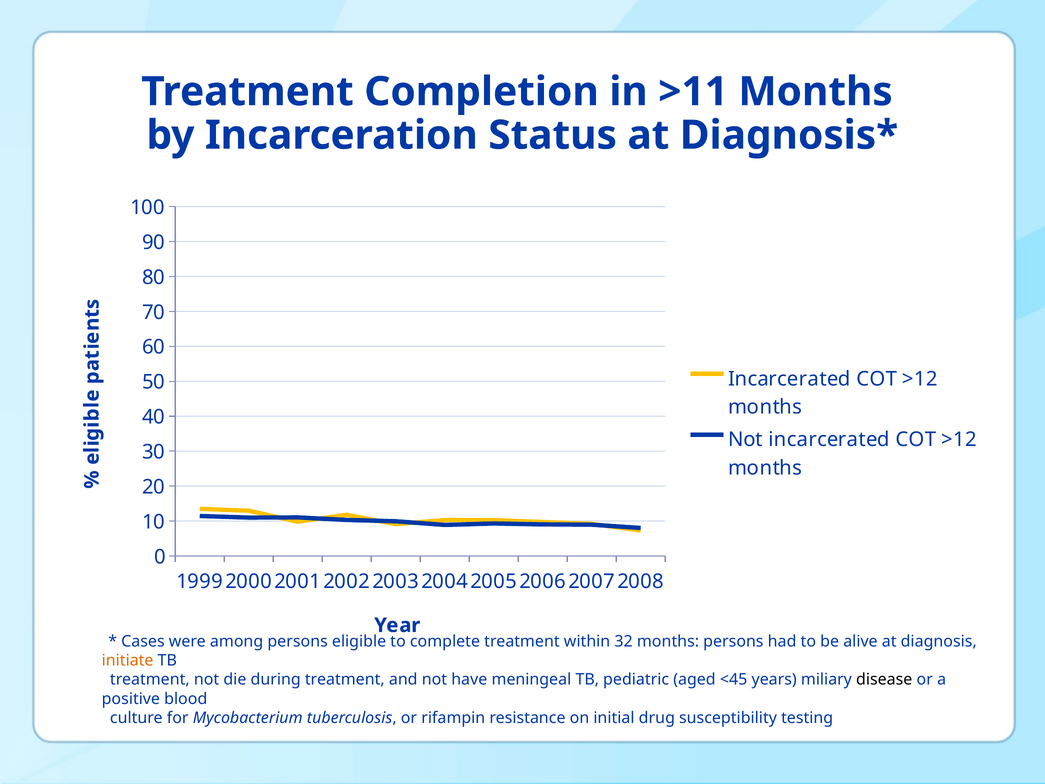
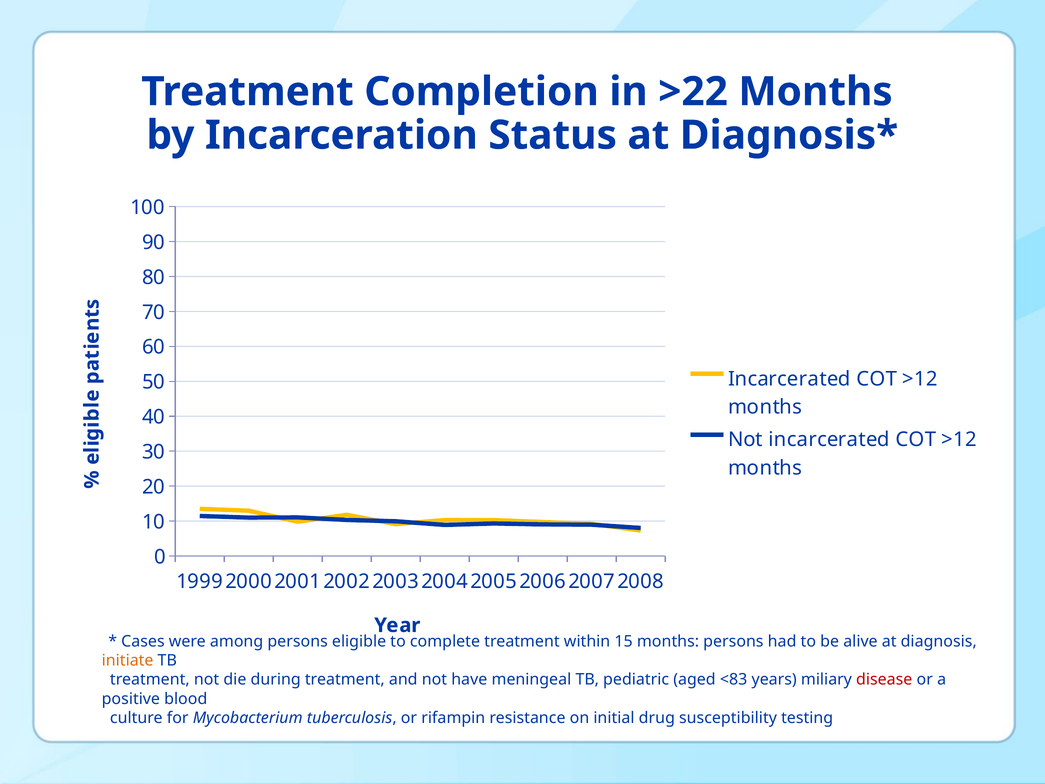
>11: >11 -> >22 (693, 92)
32: 32 -> 15 (624, 641)
<45: <45 -> <83 (734, 679)
disease colour: black -> red (884, 679)
